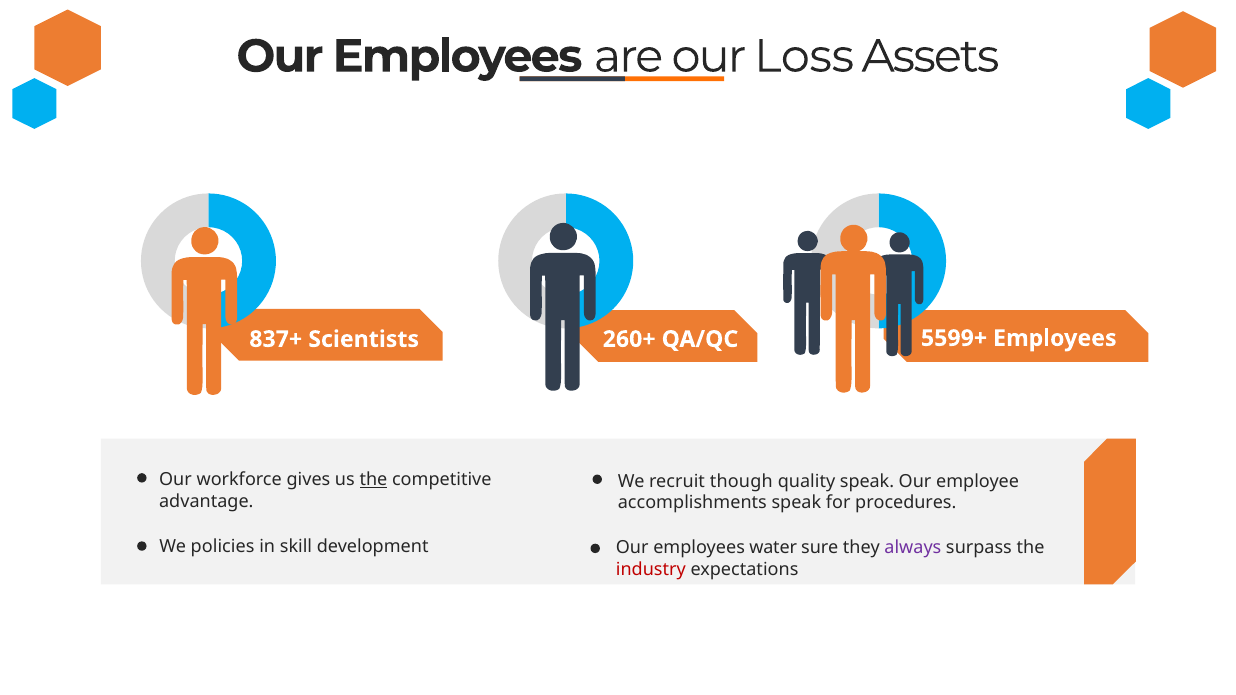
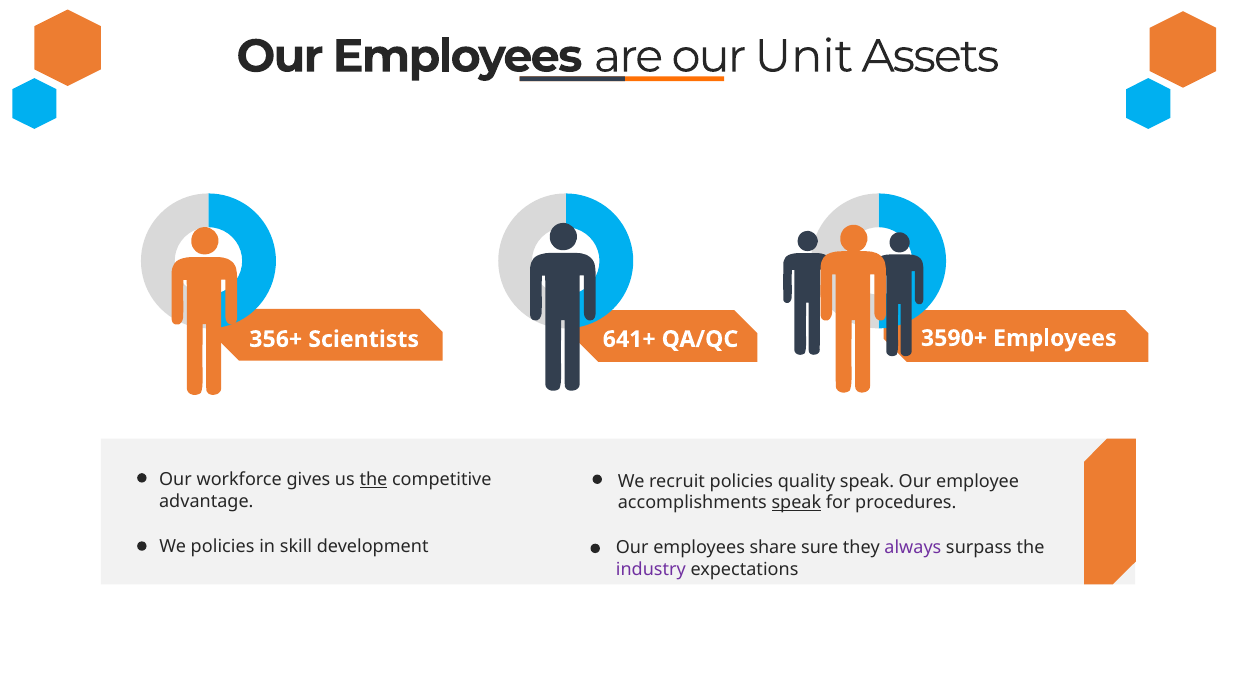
Loss: Loss -> Unit (804, 56)
837+: 837+ -> 356+ (276, 339)
260+: 260+ -> 641+ (629, 339)
5599+: 5599+ -> 3590+ (954, 338)
recruit though: though -> policies (741, 481)
speak underline: none -> present (796, 503)
water: water -> share (773, 548)
industry colour: red -> purple (651, 569)
